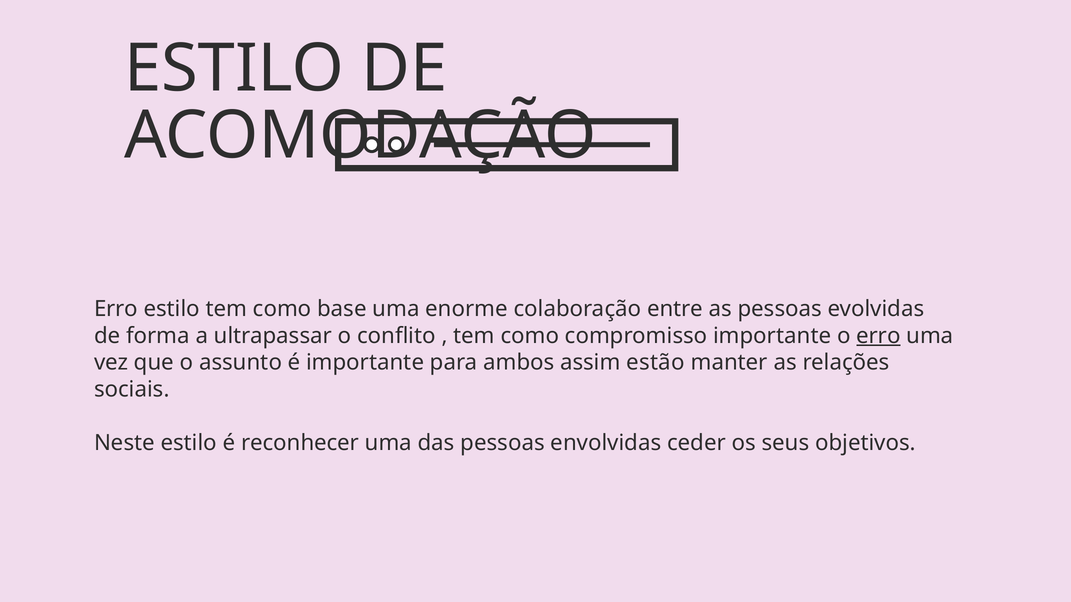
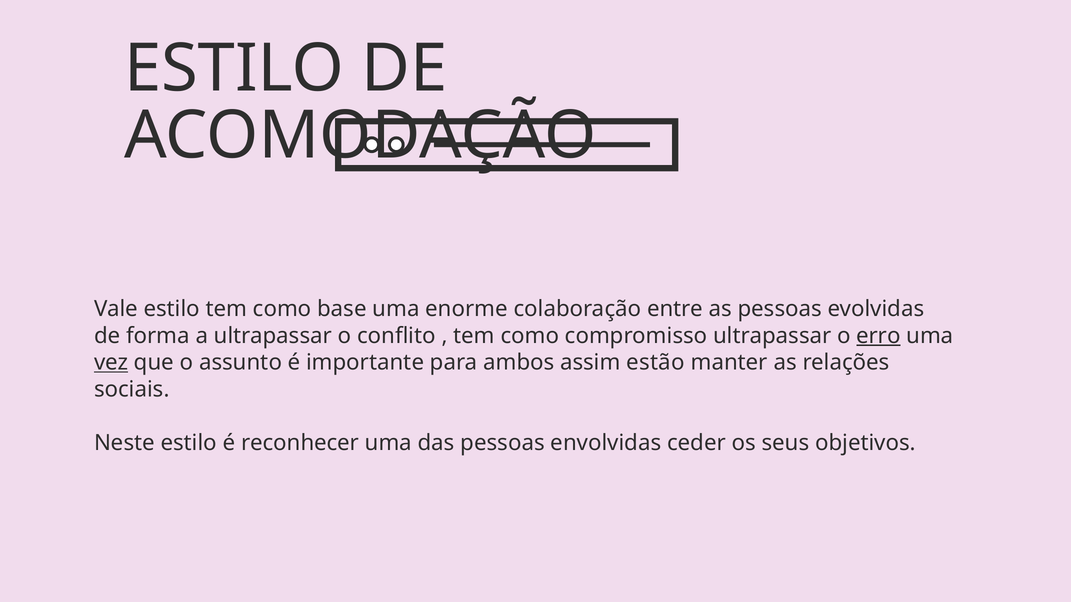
Erro: Erro -> Vale (116, 309)
compromisso importante: importante -> ultrapassar (772, 336)
vez underline: none -> present (111, 363)
